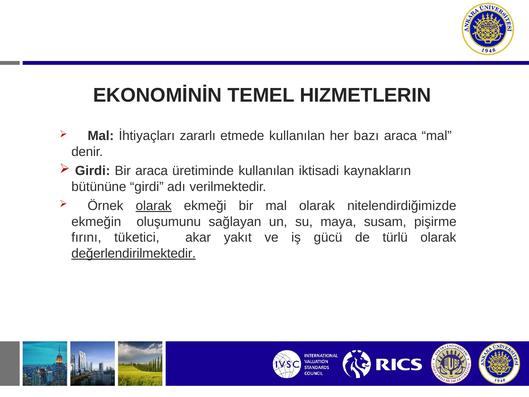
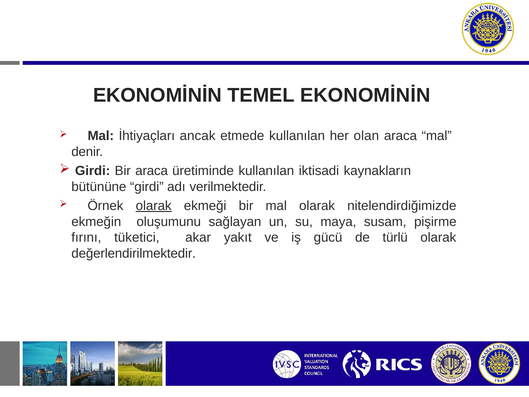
TEMEL HIZMETLERIN: HIZMETLERIN -> EKONOMİNİN (365, 95)
zararlı: zararlı -> ancak (198, 136)
bazı: bazı -> olan (366, 136)
değerlendirilmektedir underline: present -> none (134, 253)
